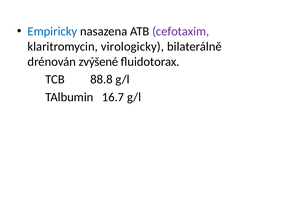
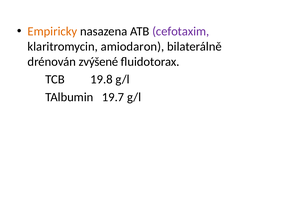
Empiricky colour: blue -> orange (52, 31)
virologicky: virologicky -> amiodaron (132, 46)
88.8: 88.8 -> 19.8 (101, 79)
16.7: 16.7 -> 19.7 (113, 97)
